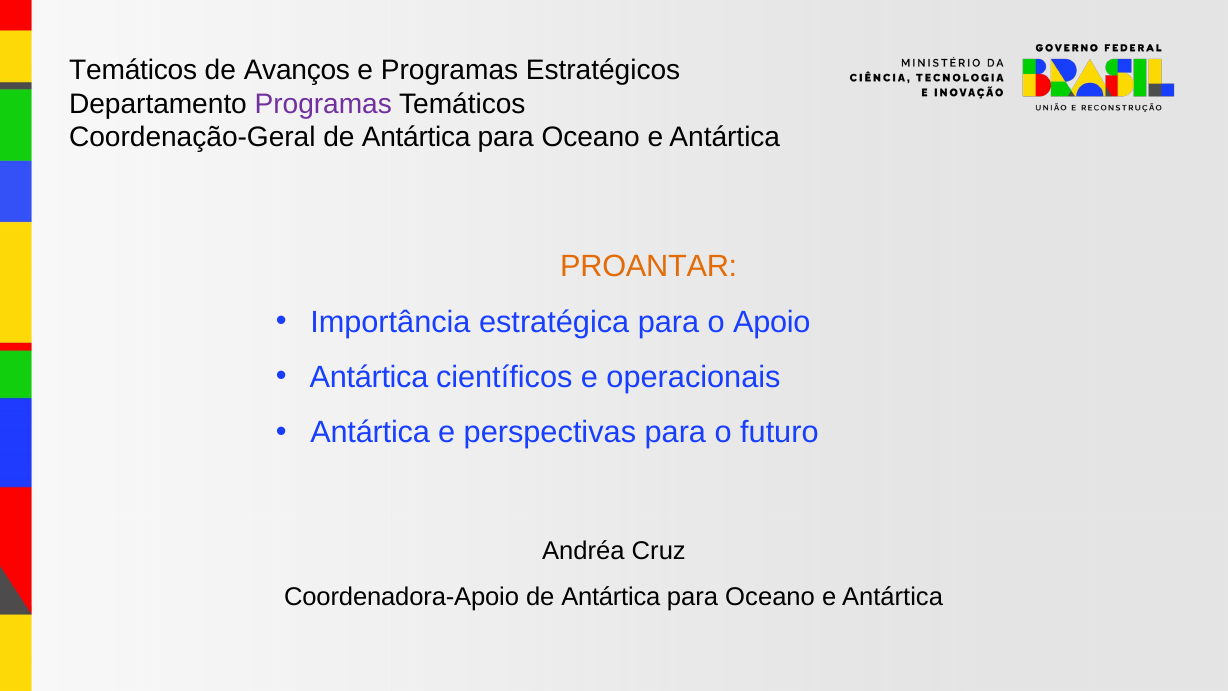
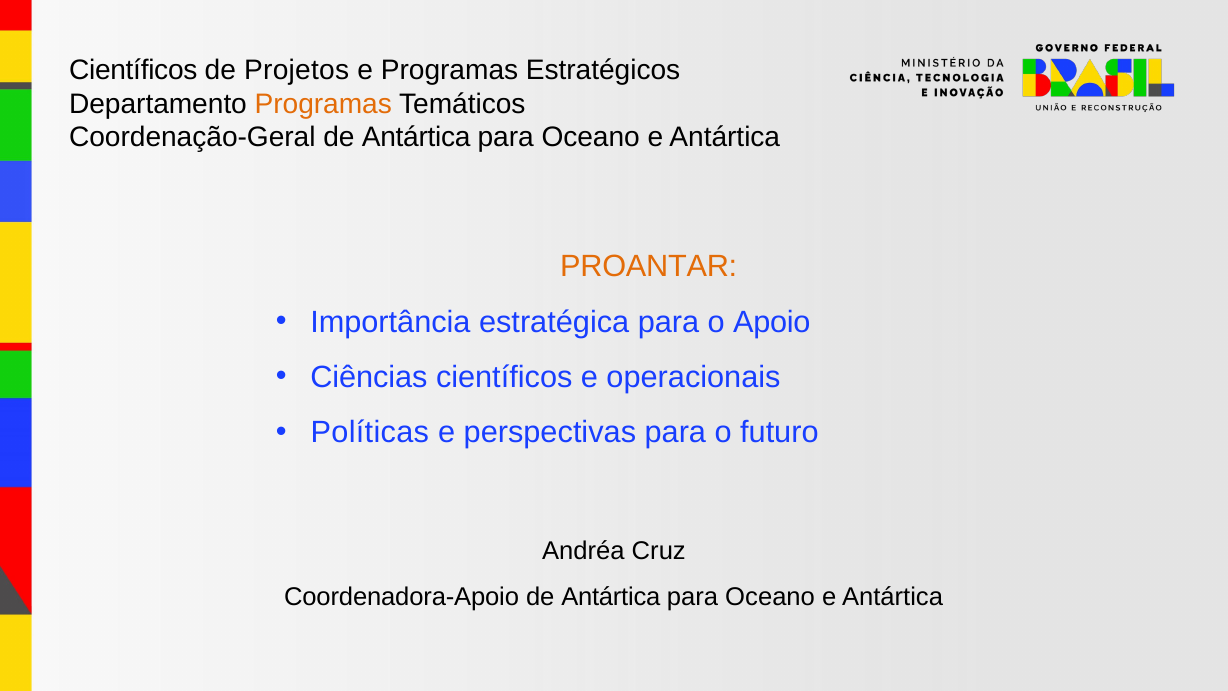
Temáticos: Temáticos -> Científicos (133, 70)
Avanços: Avanços -> Projetos (297, 70)
Programas colour: purple -> orange (323, 104)
Antártica: Antártica -> Ciências (369, 377)
Antártica: Antártica -> Políticas (370, 432)
